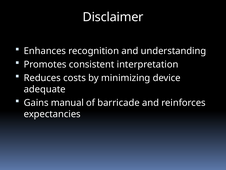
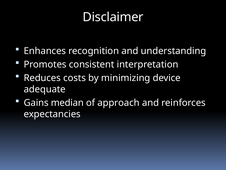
manual: manual -> median (67, 103)
barricade: barricade -> approach (119, 103)
